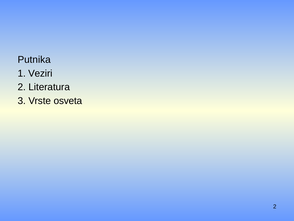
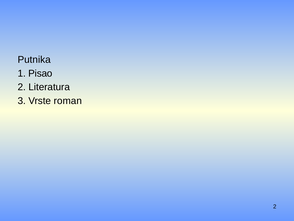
Veziri: Veziri -> Pisao (40, 73)
osveta: osveta -> roman (68, 101)
